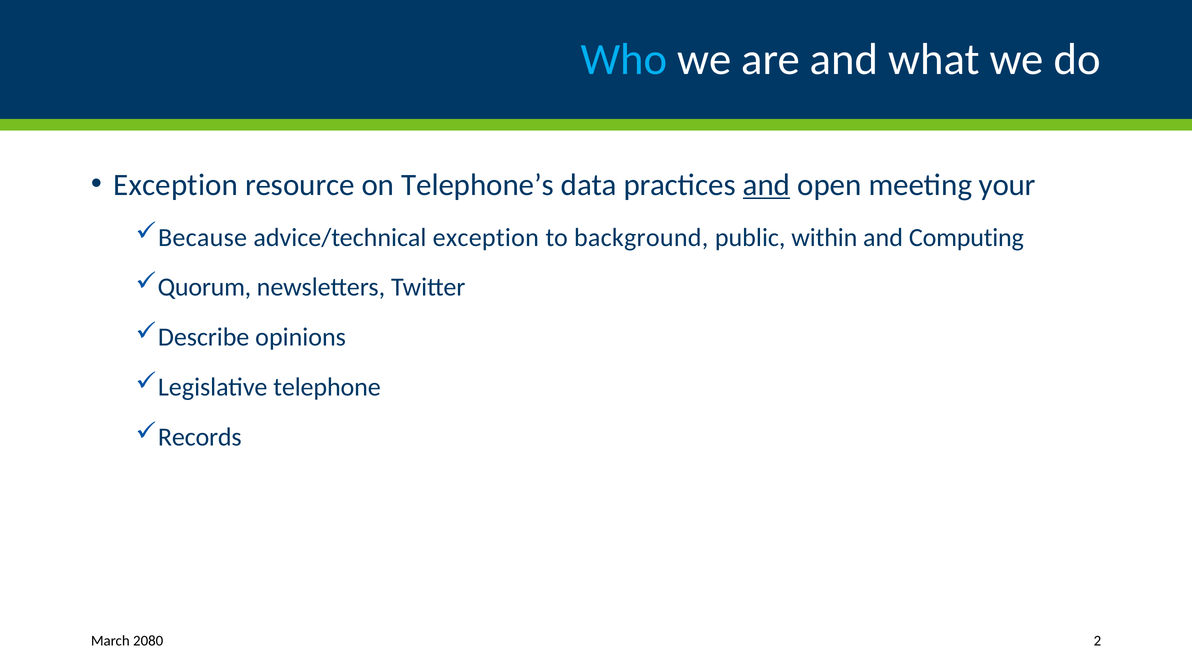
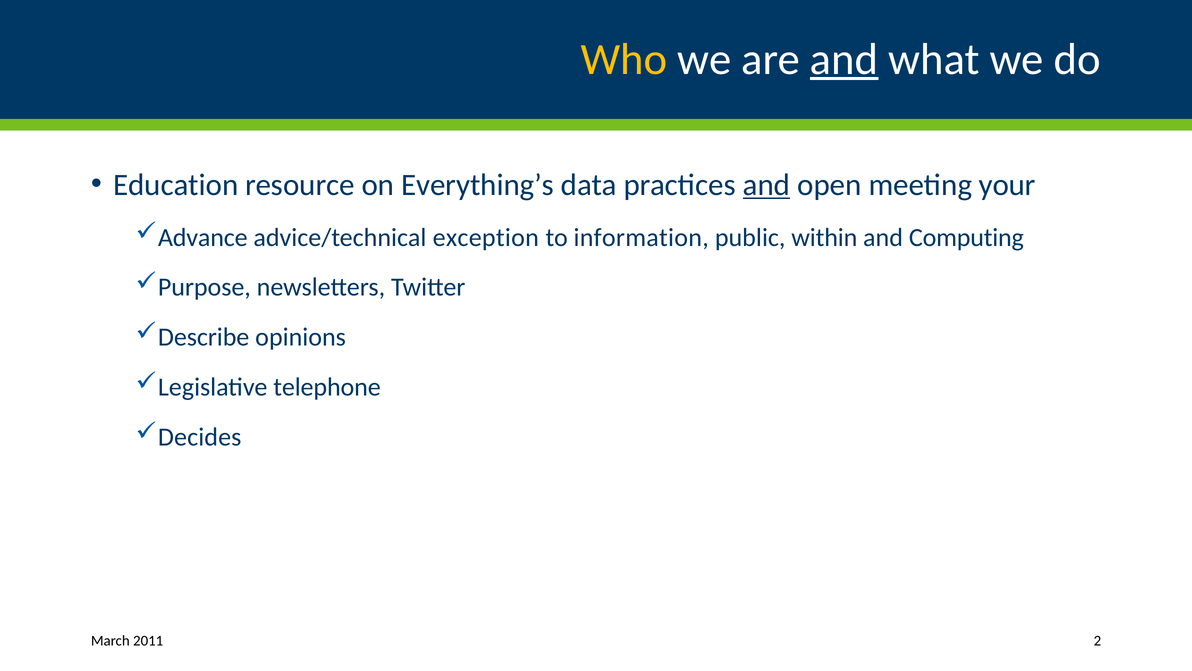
Who colour: light blue -> yellow (624, 59)
and underline: none -> present (844, 59)
Exception: Exception -> Education (176, 185)
Telephone’s: Telephone’s -> Everything’s (478, 185)
Because: Because -> Advance (203, 237)
background: background -> information (641, 237)
Quorum: Quorum -> Purpose (204, 287)
Records: Records -> Decides (200, 437)
2080: 2080 -> 2011 (148, 640)
